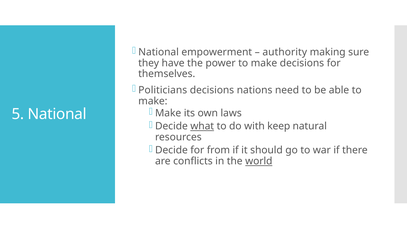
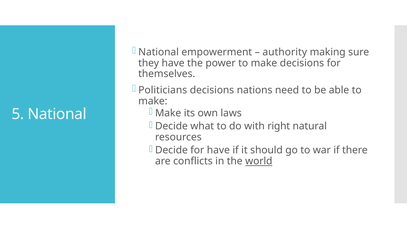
what underline: present -> none (202, 126)
keep: keep -> right (279, 126)
for from: from -> have (218, 150)
